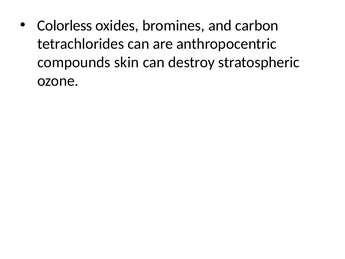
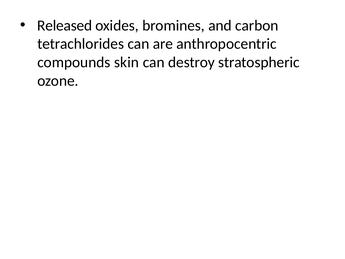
Colorless: Colorless -> Released (65, 25)
